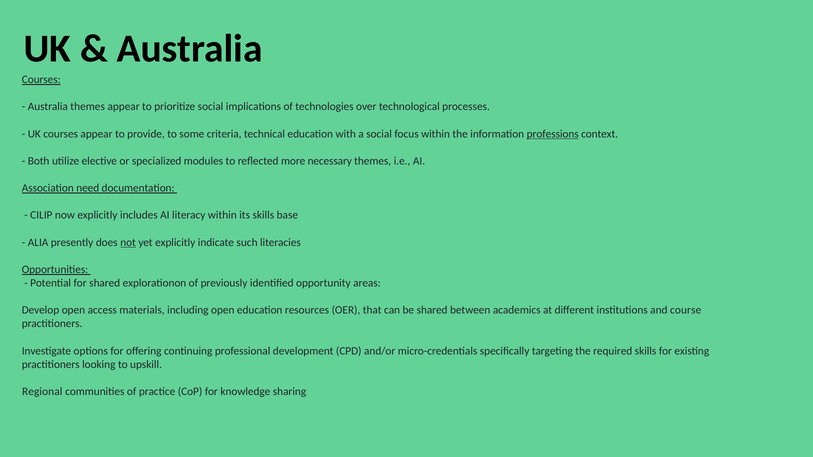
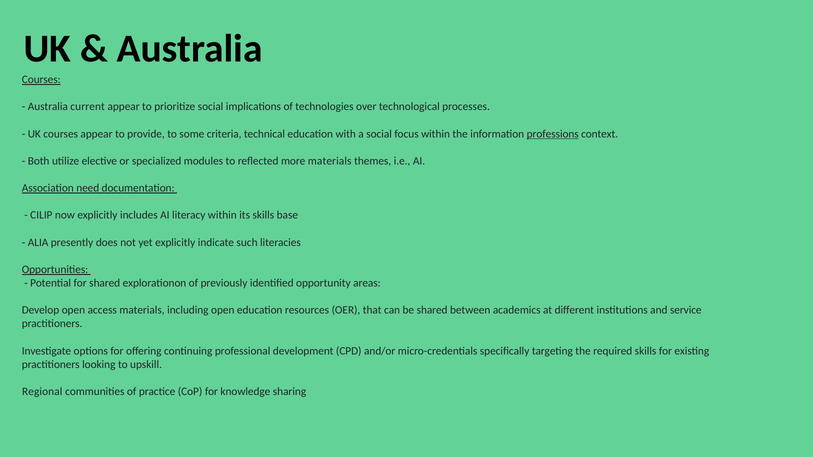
Australia themes: themes -> current (88, 107)
more necessary: necessary -> materials (330, 161)
not underline: present -> none (128, 243)
course: course -> service (686, 310)
